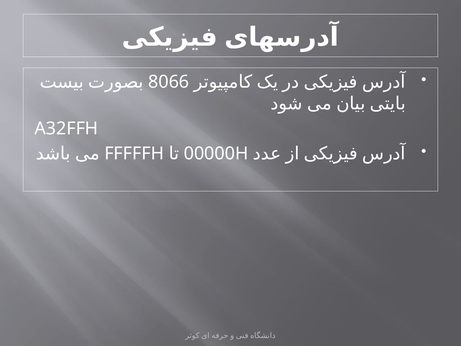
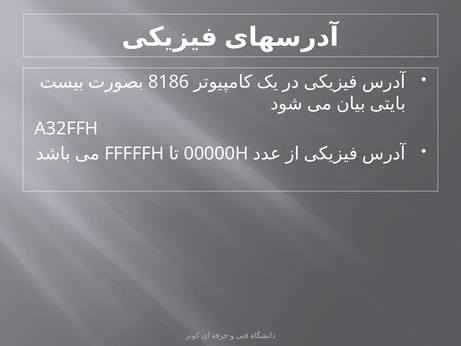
8066: 8066 -> 8186 (169, 82)
